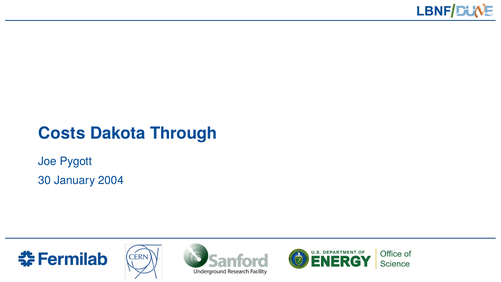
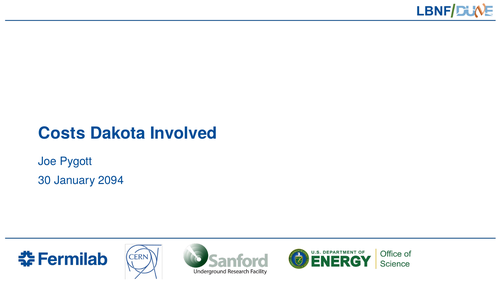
Through: Through -> Involved (184, 133)
2004: 2004 -> 2094 (111, 180)
